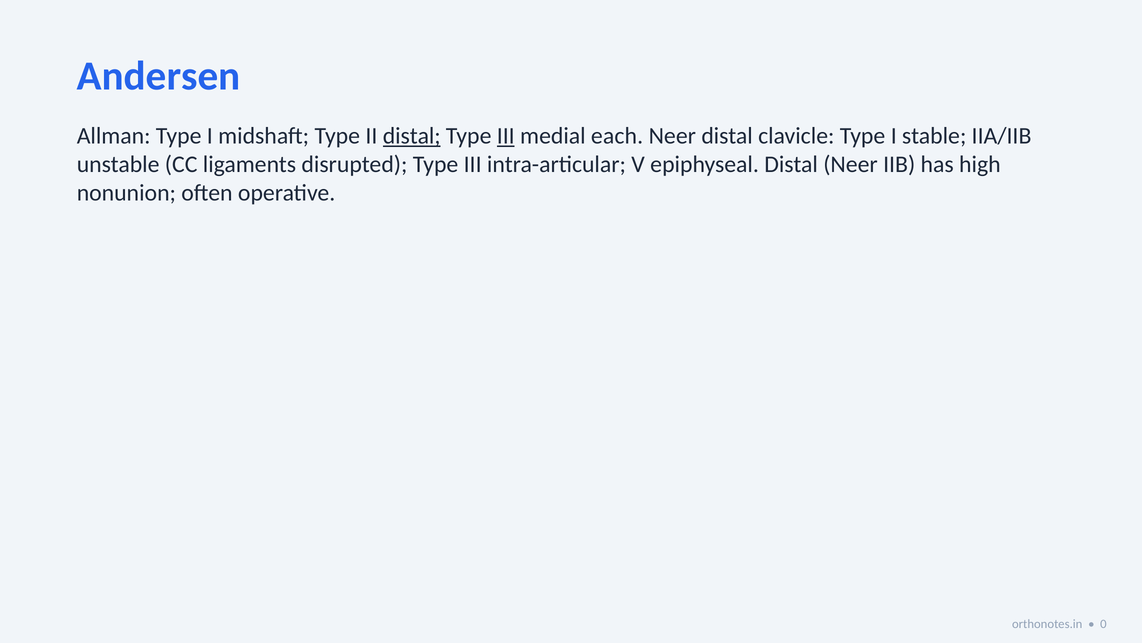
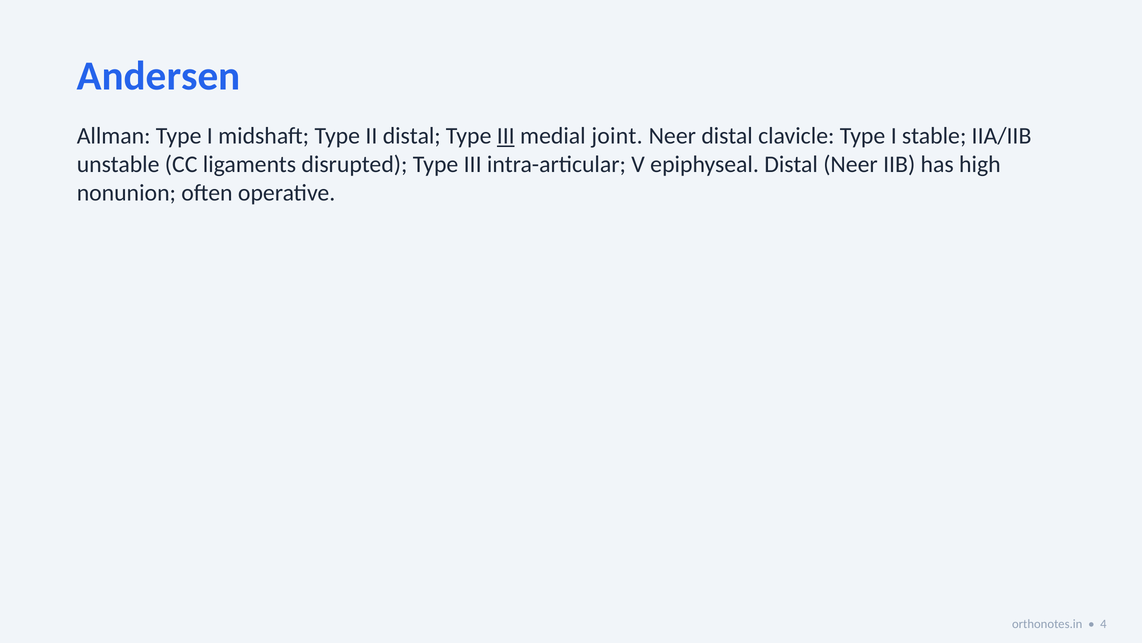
distal underline: present -> none (412, 136)
each: each -> joint (617, 136)
0: 0 -> 4 (1103, 623)
